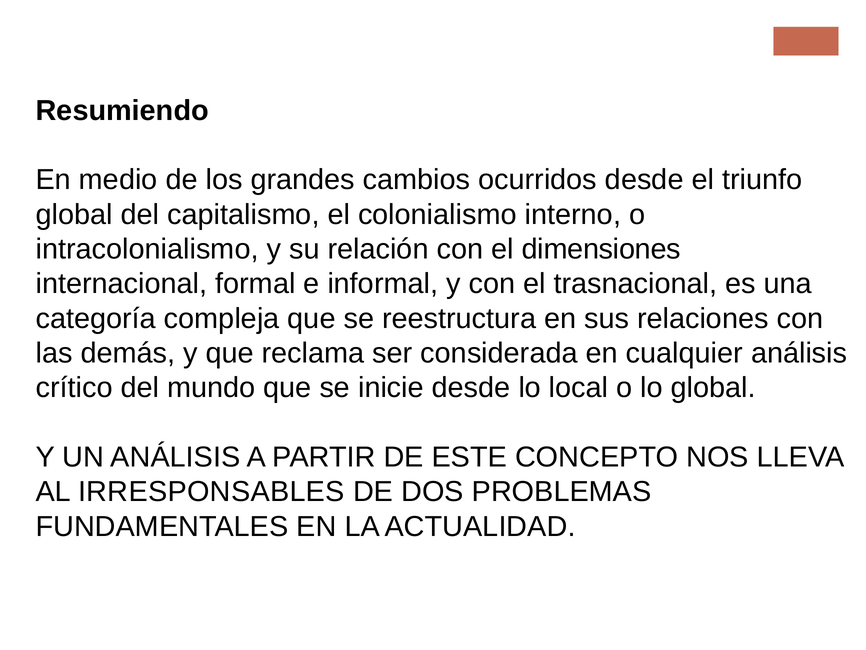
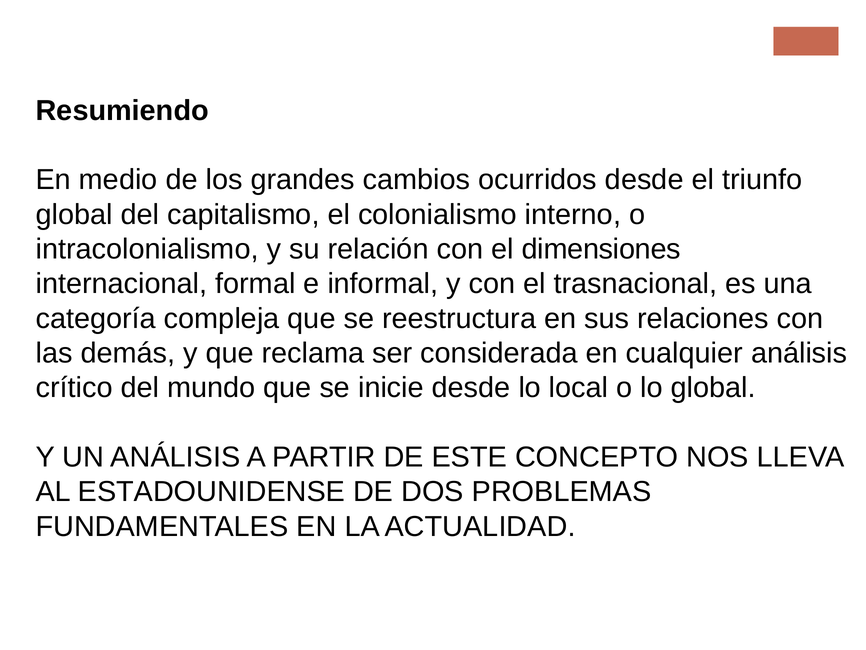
IRRESPONSABLES: IRRESPONSABLES -> ESTADOUNIDENSE (212, 491)
